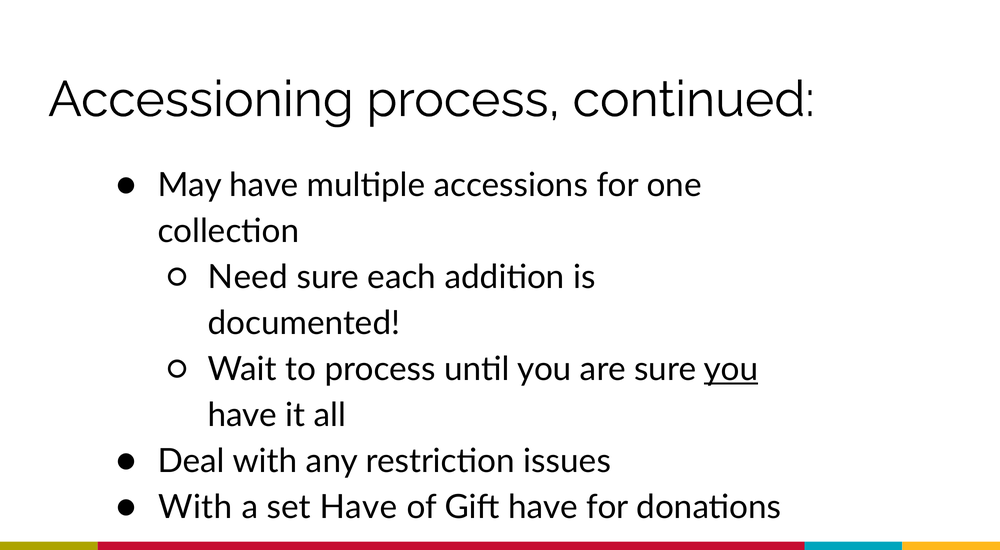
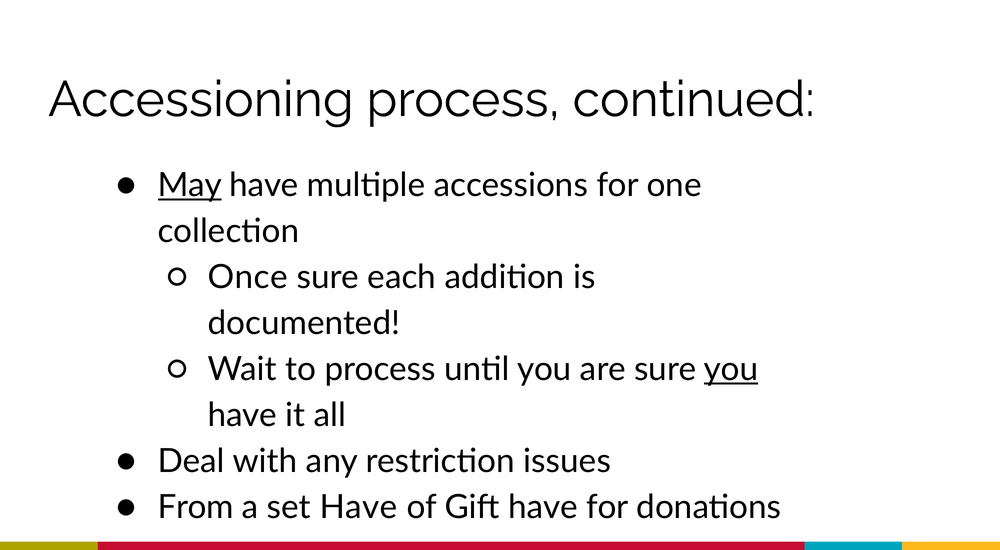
May underline: none -> present (190, 185)
Need: Need -> Once (248, 277)
With: With -> From (196, 507)
